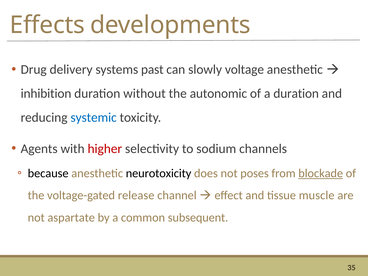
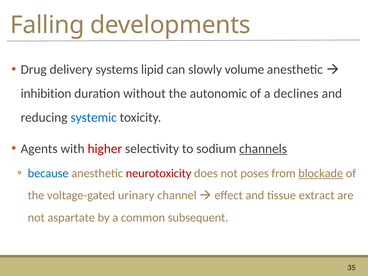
Effects: Effects -> Falling (47, 25)
past: past -> lipid (152, 70)
voltage: voltage -> volume (244, 70)
a duration: duration -> declines (296, 94)
channels underline: none -> present (263, 149)
because colour: black -> blue (48, 173)
neurotoxicity colour: black -> red (159, 173)
release: release -> urinary (136, 195)
muscle: muscle -> extract (317, 195)
